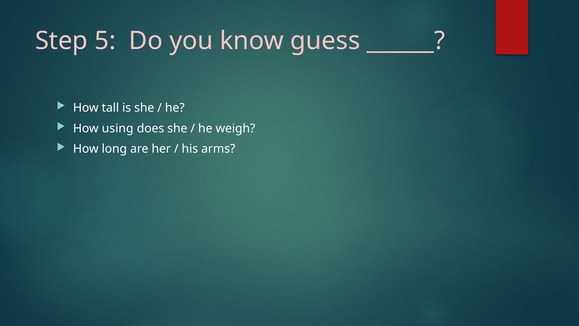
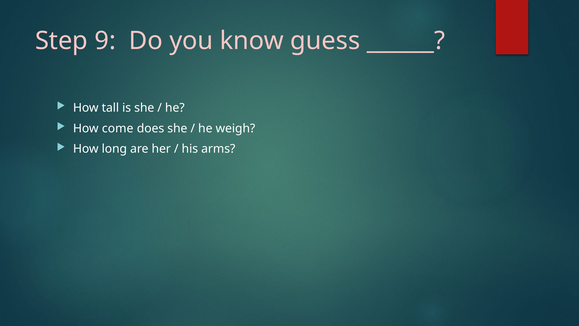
5: 5 -> 9 (105, 41)
using: using -> come (118, 128)
